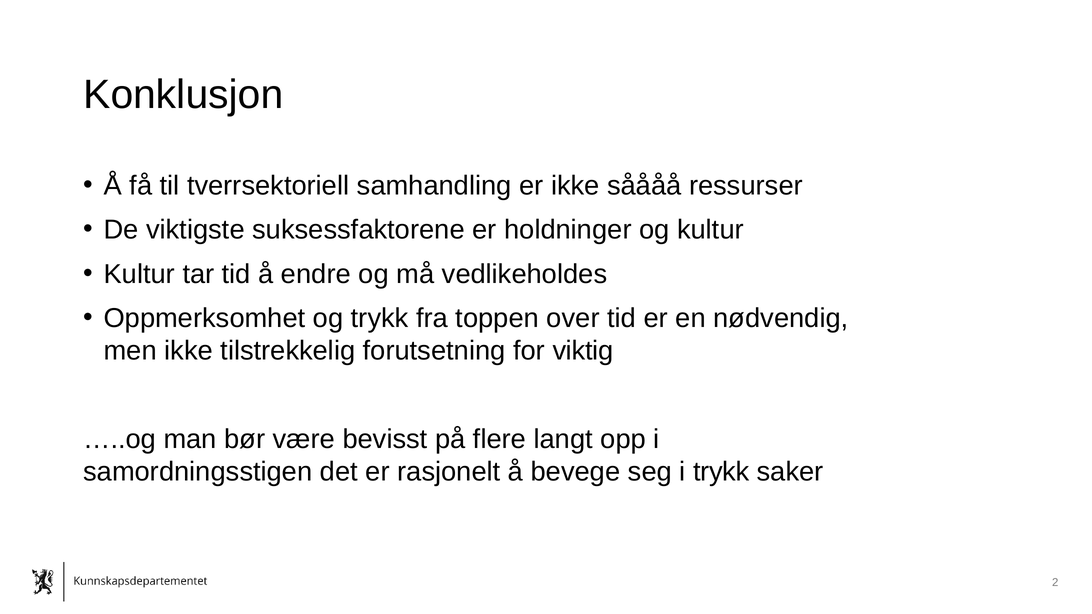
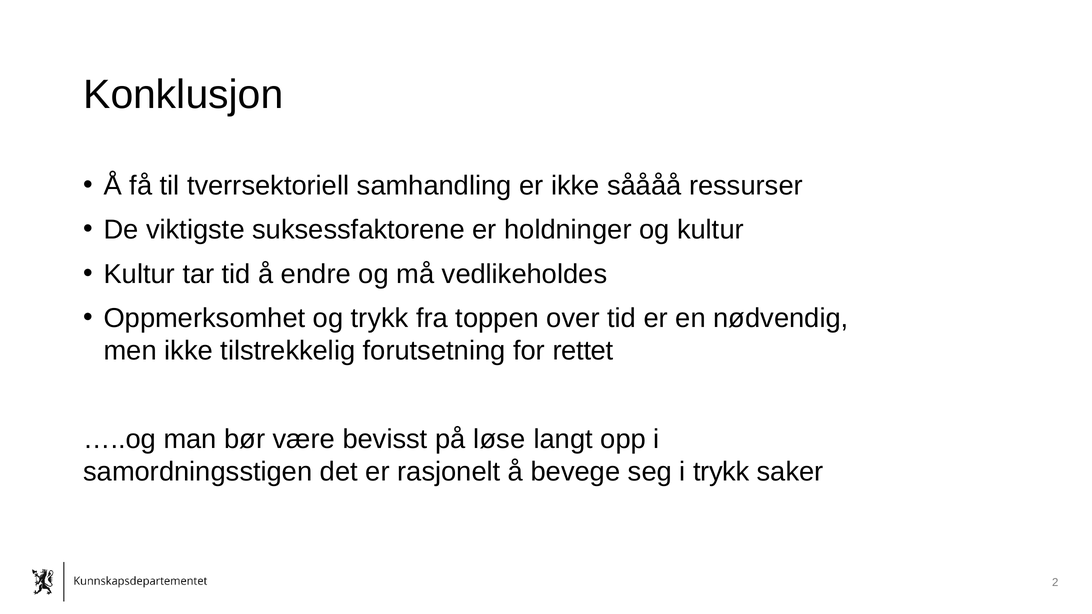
viktig: viktig -> rettet (583, 351)
flere: flere -> løse (499, 439)
